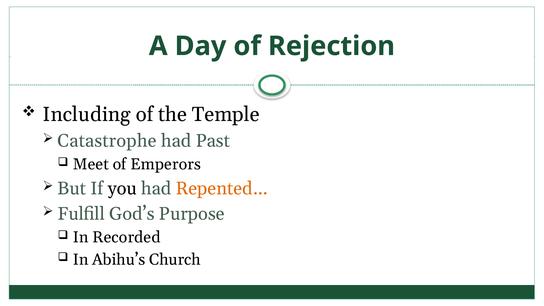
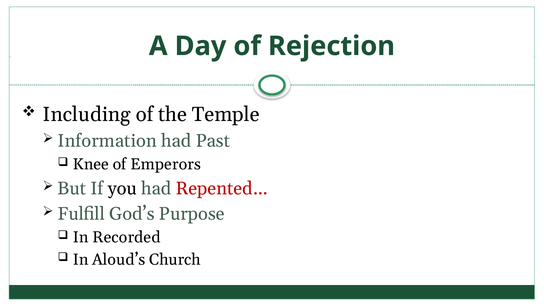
Catastrophe: Catastrophe -> Information (107, 141)
Meet: Meet -> Knee (91, 164)
Repented… colour: orange -> red (221, 188)
Abihu’s: Abihu’s -> Aloud’s (119, 260)
